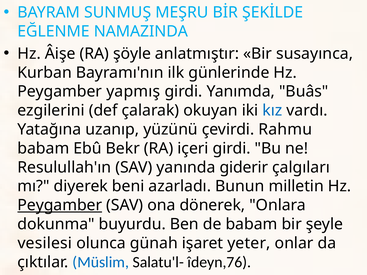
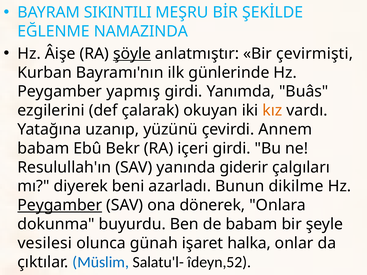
SUNMUŞ: SUNMUŞ -> SIKINTILI (118, 12)
şöyle underline: none -> present (132, 54)
susayınca: susayınca -> çevirmişti (315, 54)
kız colour: blue -> orange (272, 111)
Rahmu: Rahmu -> Annem (285, 130)
milletin: milletin -> dikilme (296, 186)
yeter: yeter -> halka (249, 243)
îdeyn,76: îdeyn,76 -> îdeyn,52 (219, 262)
